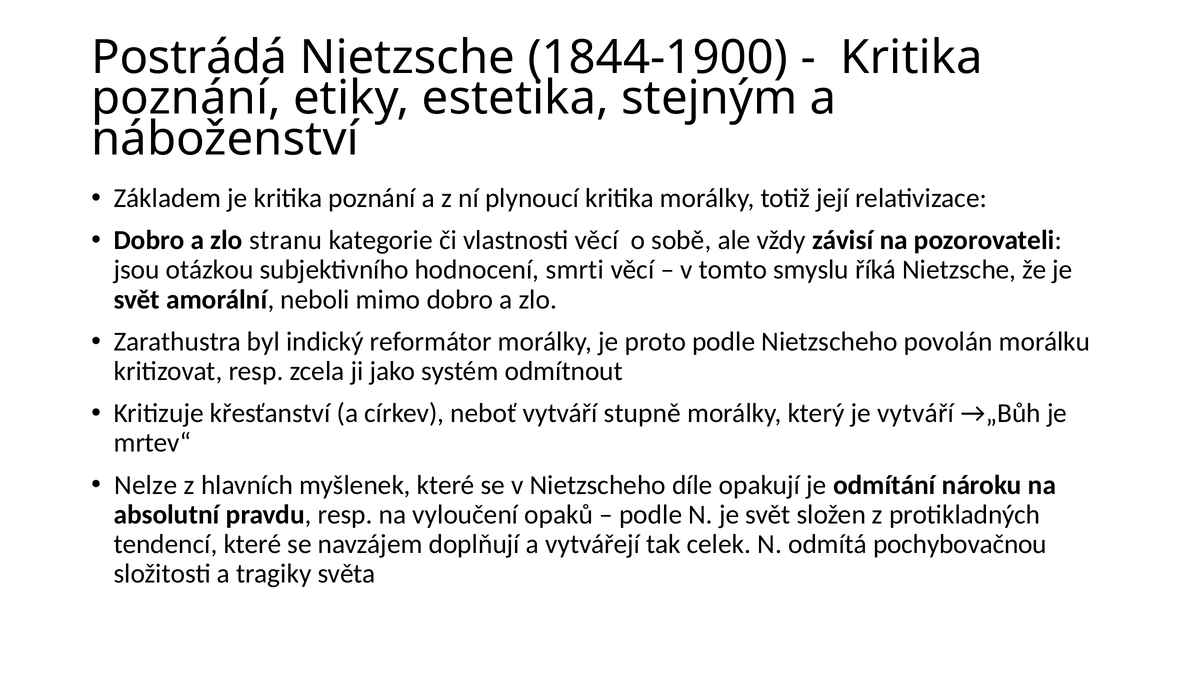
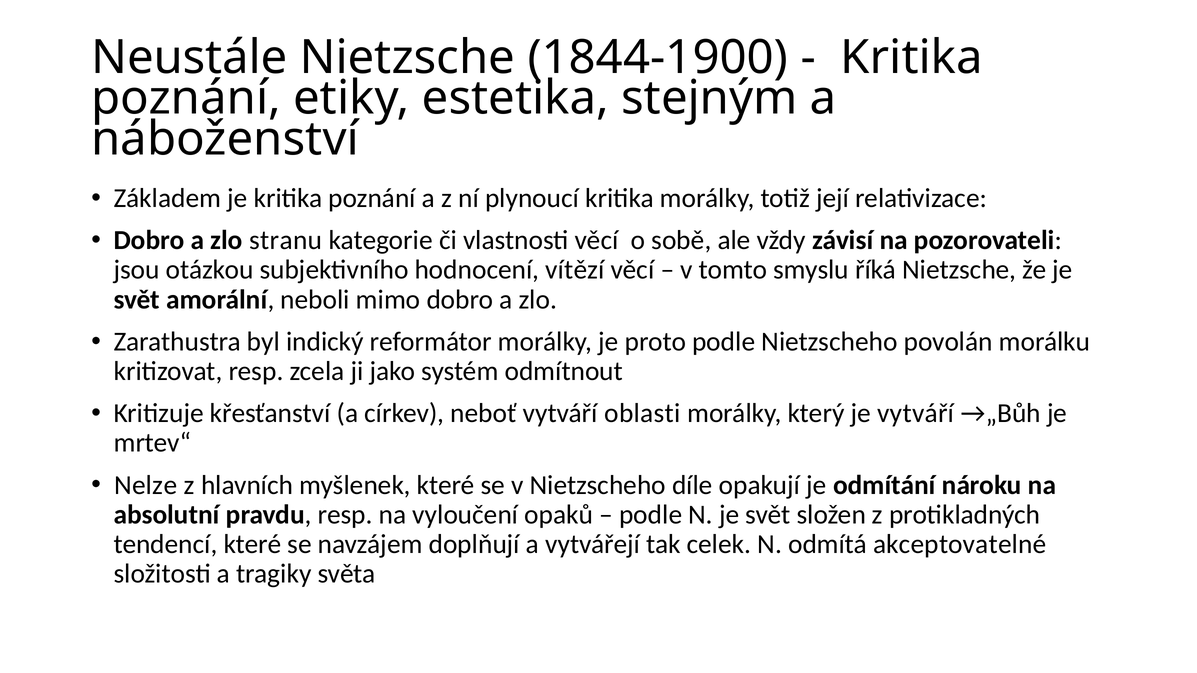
Postrádá: Postrádá -> Neustále (189, 57)
smrti: smrti -> vítězí (575, 270)
stupně: stupně -> oblasti (642, 413)
pochybovačnou: pochybovačnou -> akceptovatelné (960, 544)
